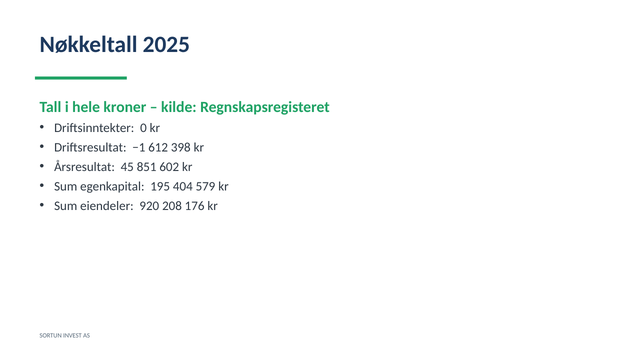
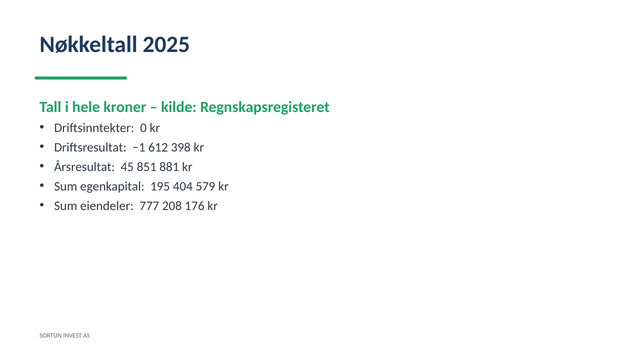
602: 602 -> 881 (169, 167)
920: 920 -> 777 (149, 206)
